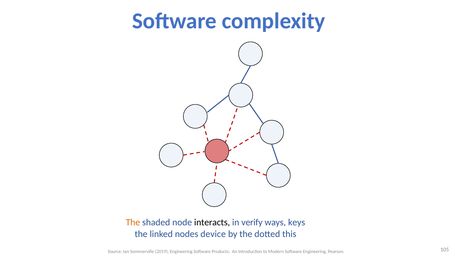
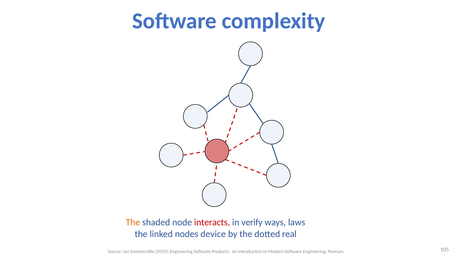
interacts colour: black -> red (212, 222)
keys: keys -> laws (297, 222)
this: this -> real (289, 234)
